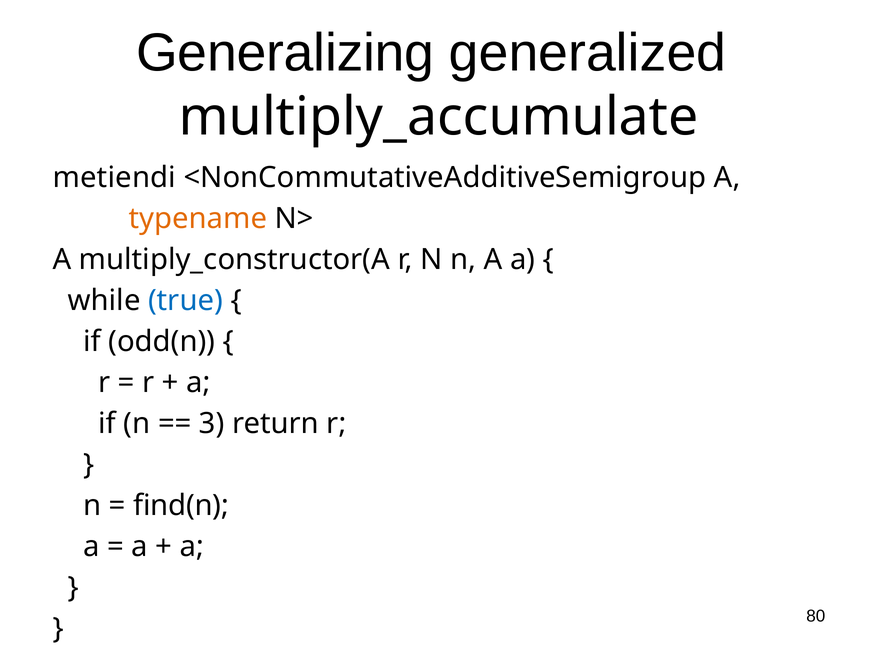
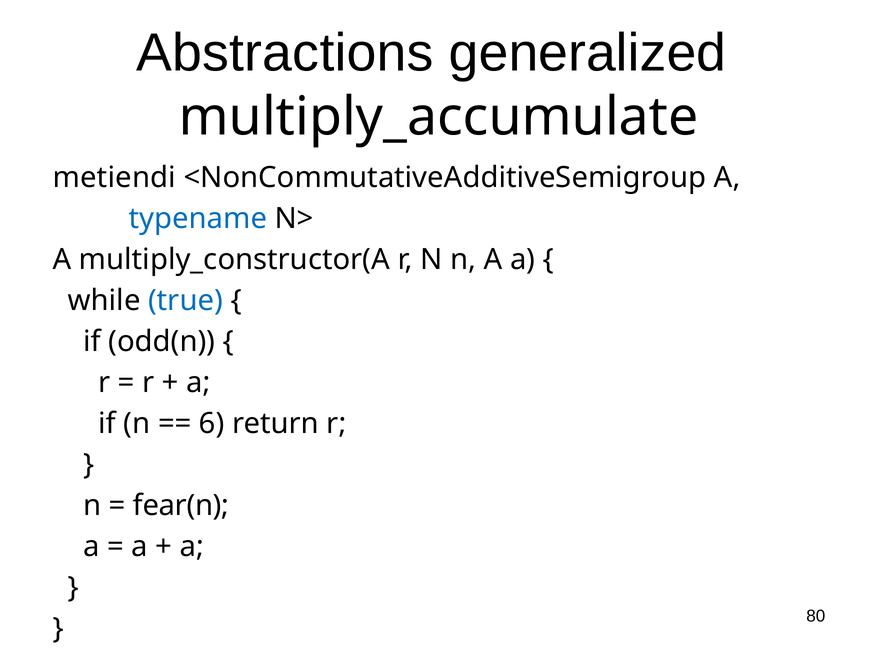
Generalizing: Generalizing -> Abstractions (285, 53)
typename colour: orange -> blue (198, 219)
3: 3 -> 6 (212, 423)
find(n: find(n -> fear(n (181, 505)
